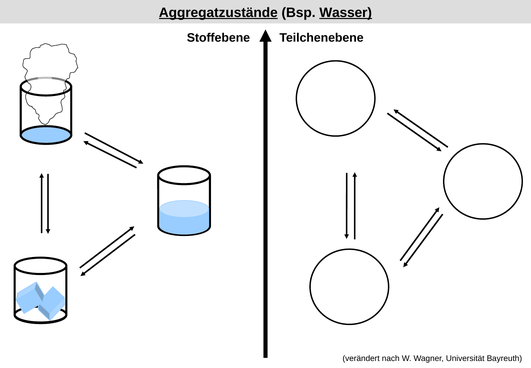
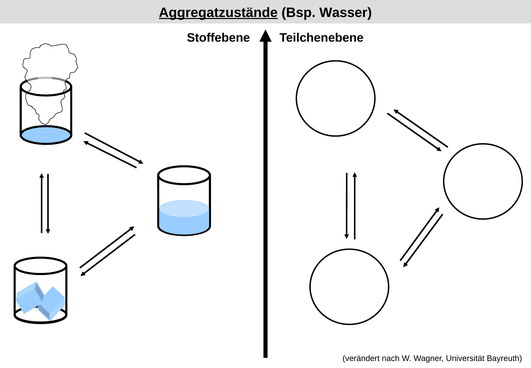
Wasser underline: present -> none (346, 13)
